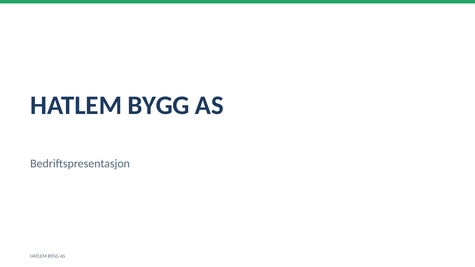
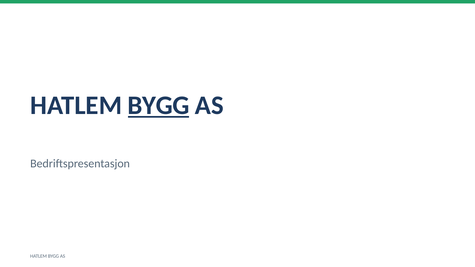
BYGG underline: none -> present (159, 105)
